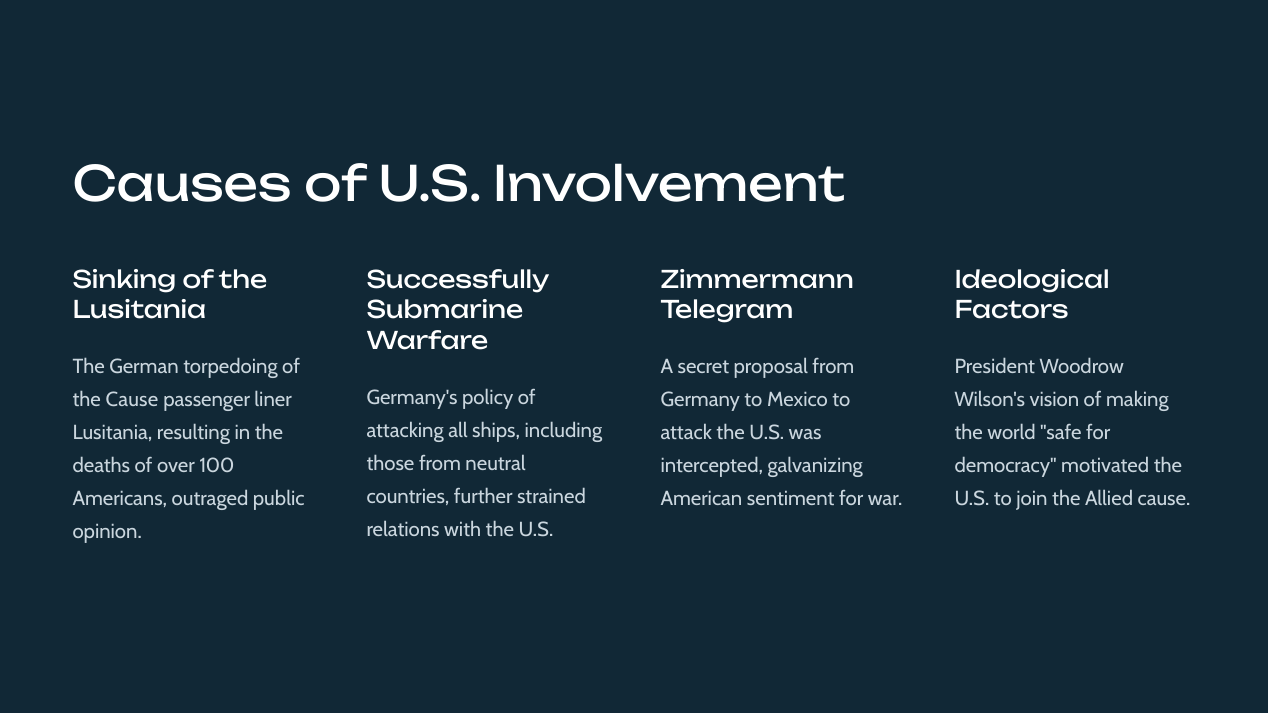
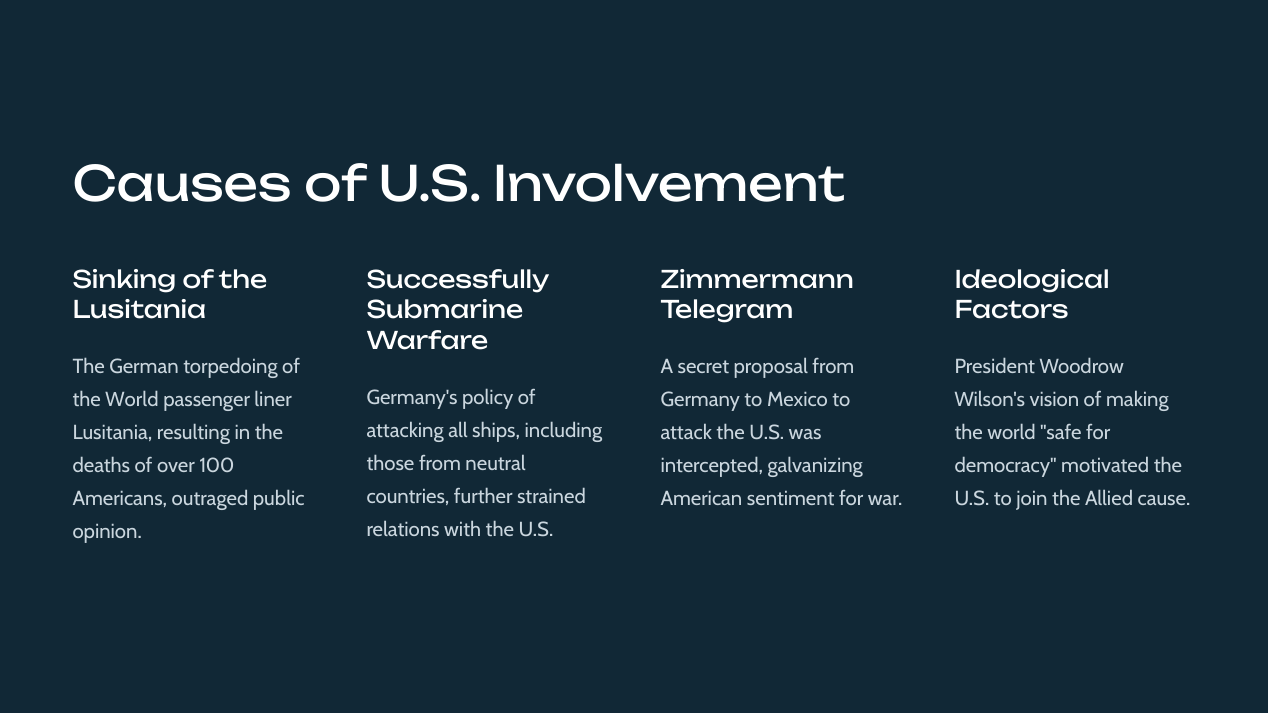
Cause: Cause -> World (132, 400)
